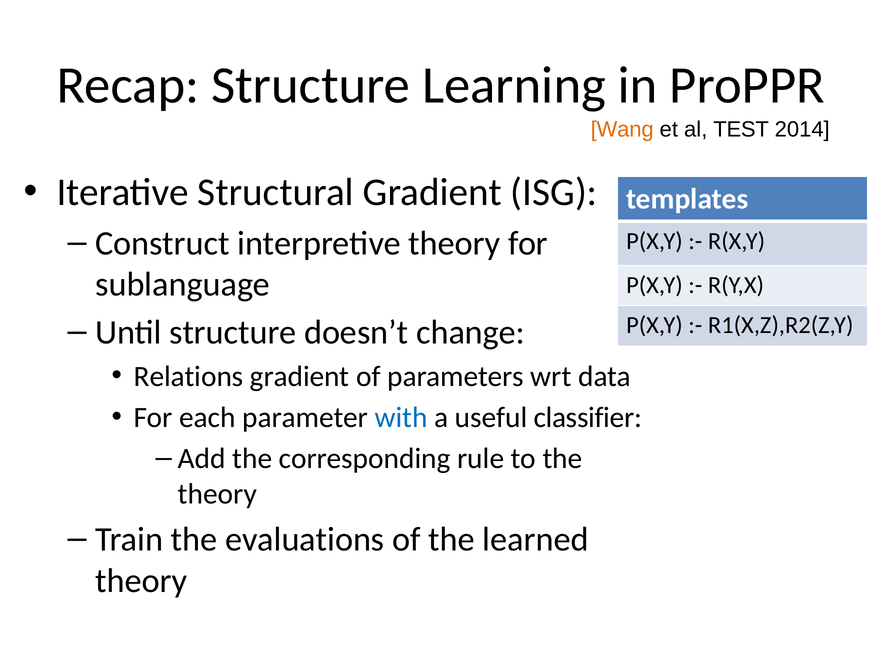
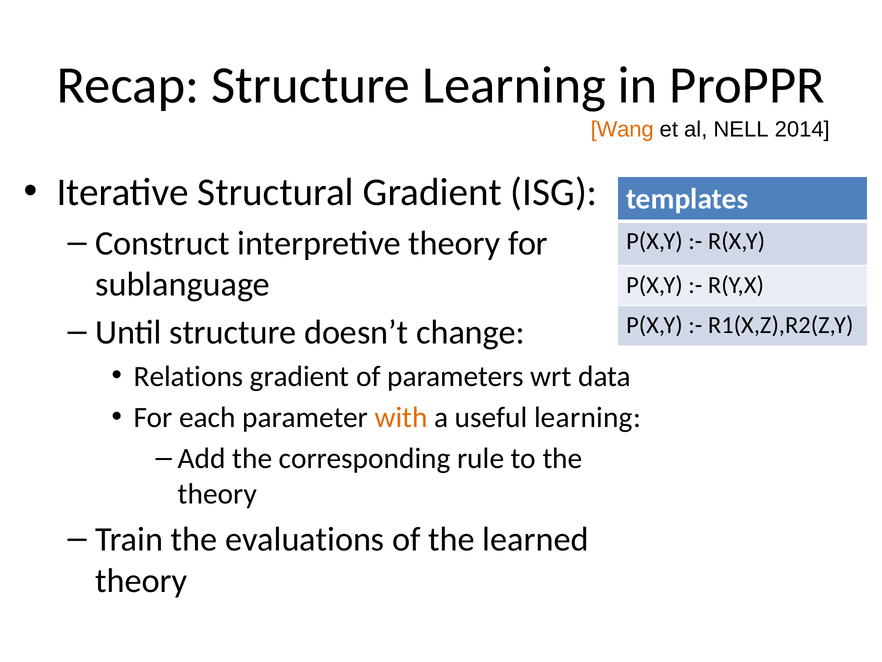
TEST: TEST -> NELL (741, 129)
with colour: blue -> orange (401, 417)
useful classifier: classifier -> learning (587, 417)
